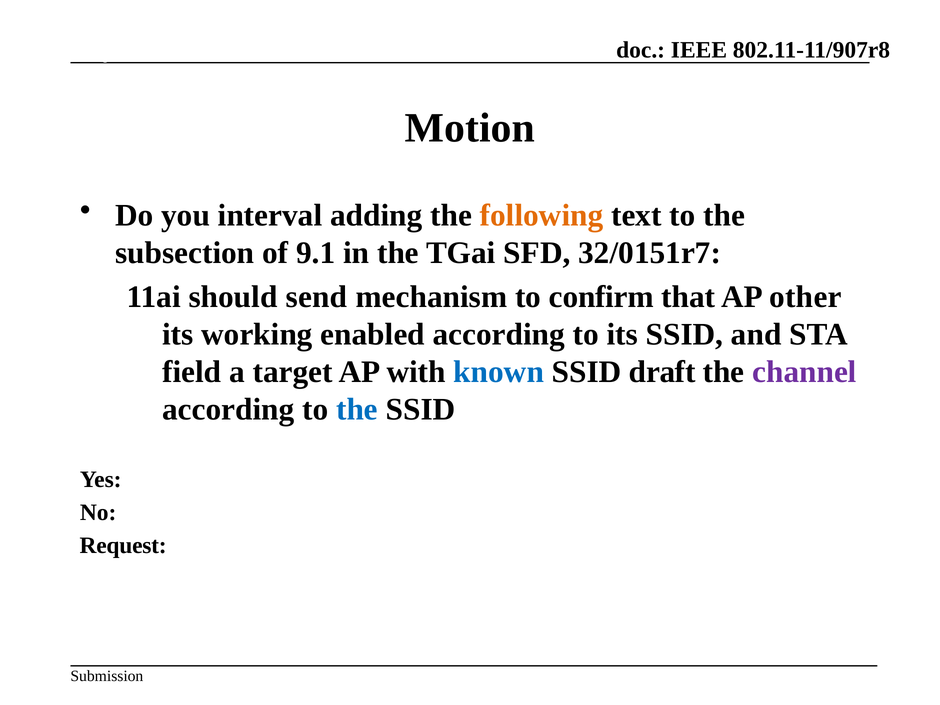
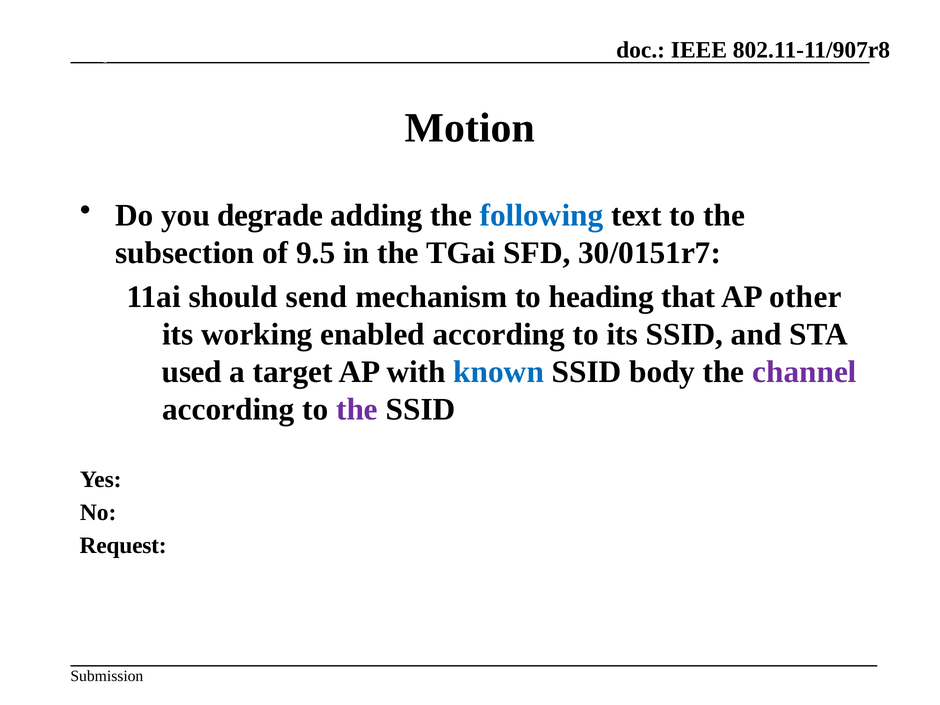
interval: interval -> degrade (270, 215)
following colour: orange -> blue (542, 215)
9.1: 9.1 -> 9.5 (316, 253)
32/0151r7: 32/0151r7 -> 30/0151r7 (650, 253)
confirm: confirm -> heading (601, 297)
field: field -> used (192, 372)
draft: draft -> body (662, 372)
the colour: blue -> purple (357, 410)
